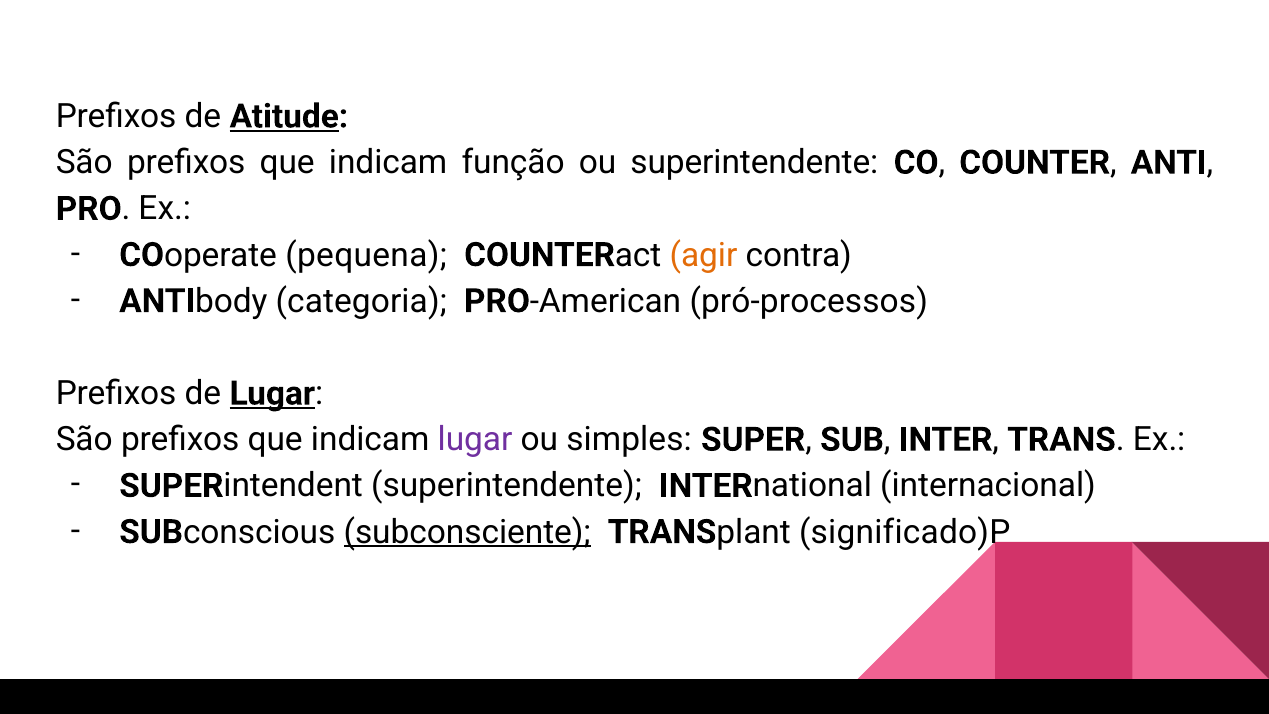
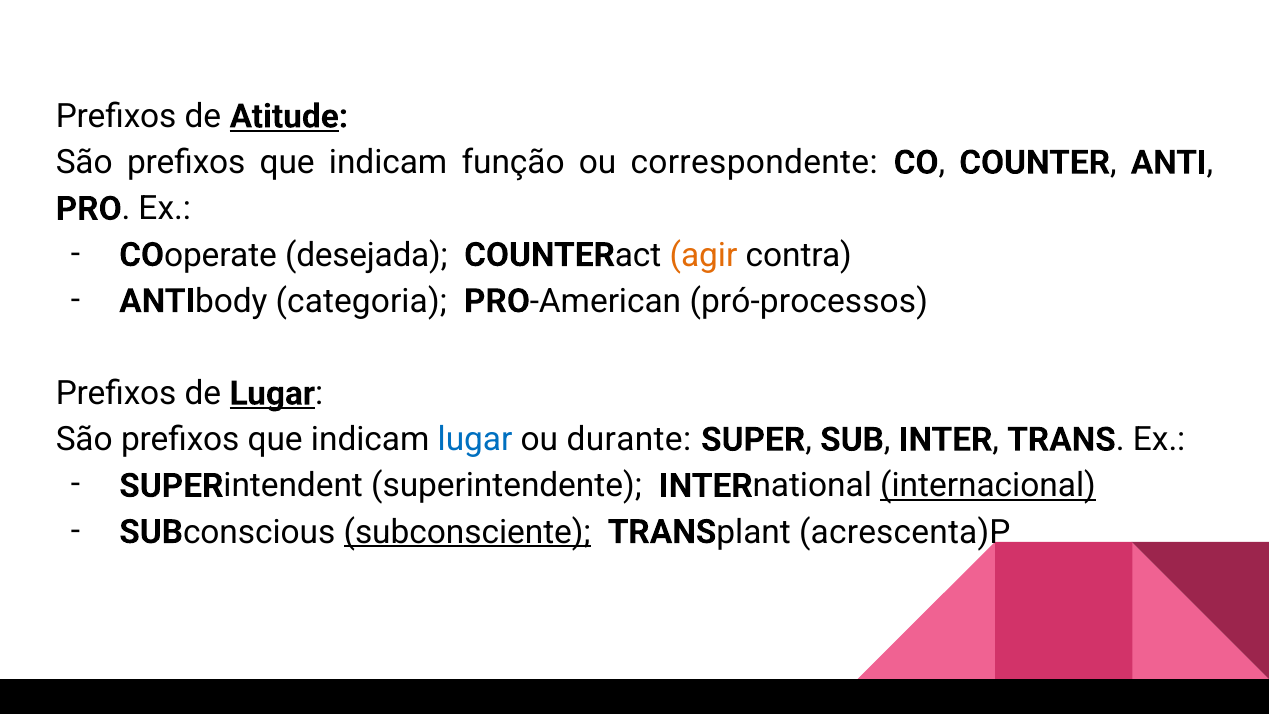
ou superintendente: superintendente -> correspondente (754, 163)
pequena: pequena -> desejada (366, 255)
lugar colour: purple -> blue (475, 440)
simples: simples -> durante (629, 440)
internacional underline: none -> present (988, 486)
significado)P: significado)P -> acrescenta)P (905, 532)
